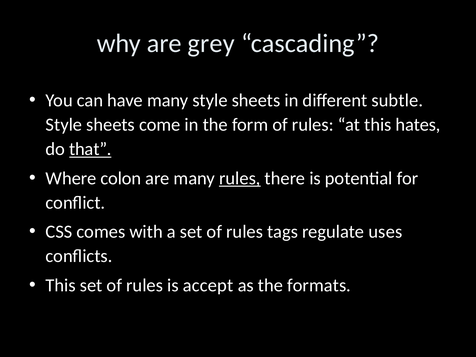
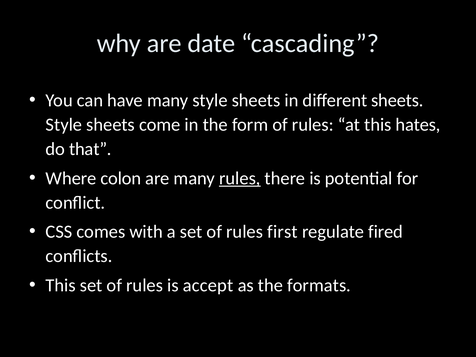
grey: grey -> date (211, 43)
different subtle: subtle -> sheets (397, 100)
that underline: present -> none (90, 149)
tags: tags -> first (282, 232)
uses: uses -> fired (385, 232)
